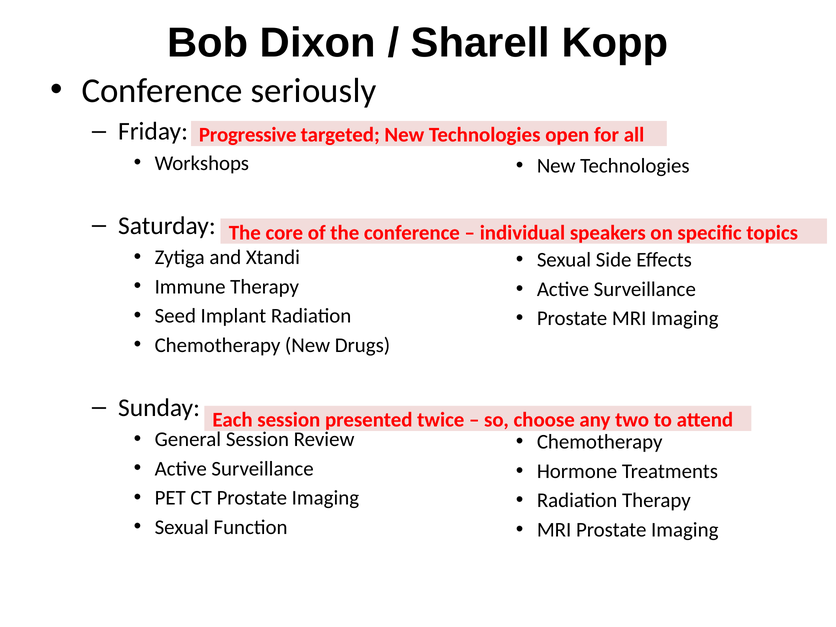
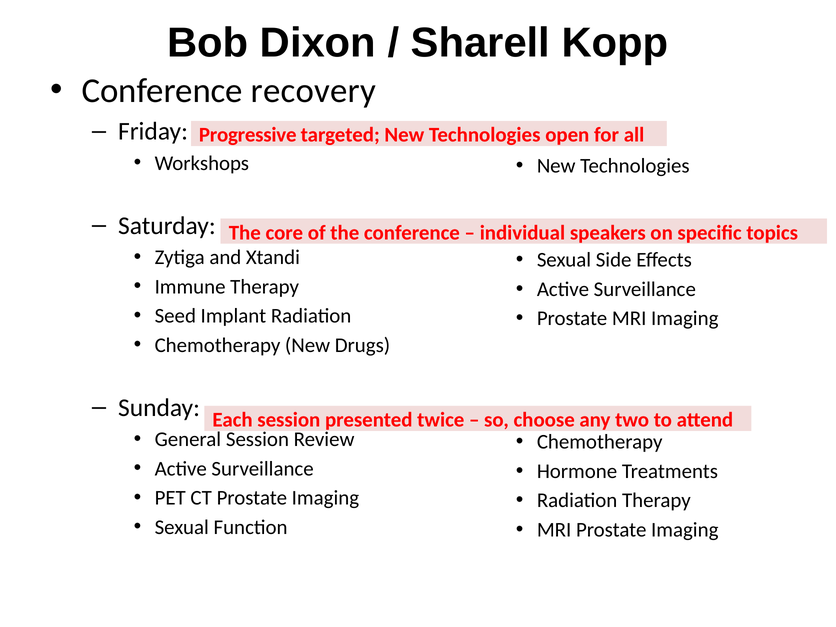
seriously: seriously -> recovery (313, 91)
